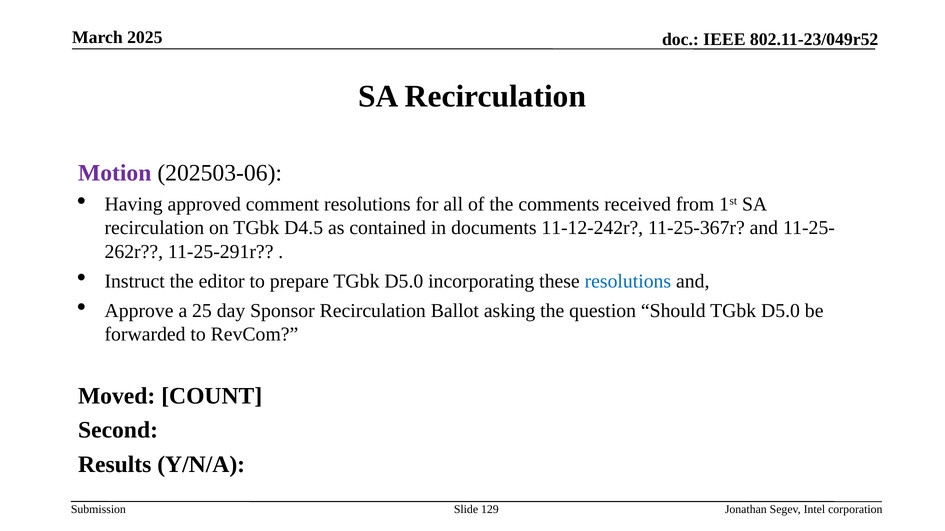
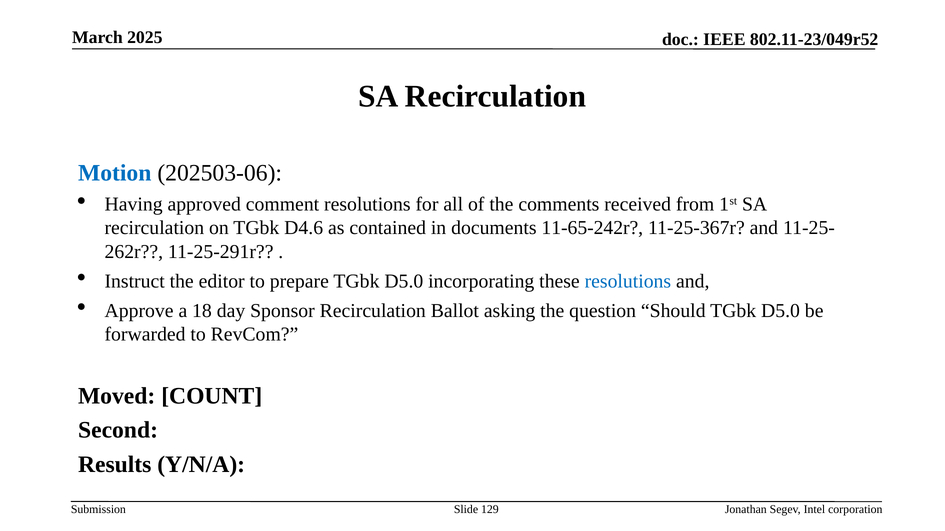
Motion colour: purple -> blue (115, 173)
D4.5: D4.5 -> D4.6 (304, 228)
11-12-242r: 11-12-242r -> 11-65-242r (592, 228)
25: 25 -> 18 (202, 311)
